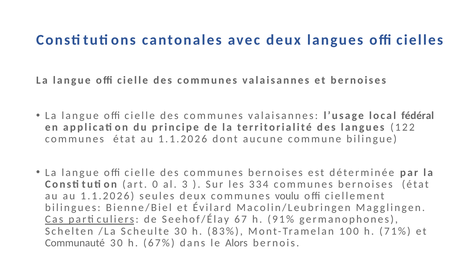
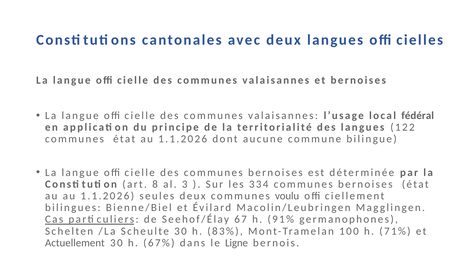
0: 0 -> 8 (155, 184)
Communauté: Communauté -> Actuellement (75, 242)
Alors: Alors -> Ligne (237, 242)
